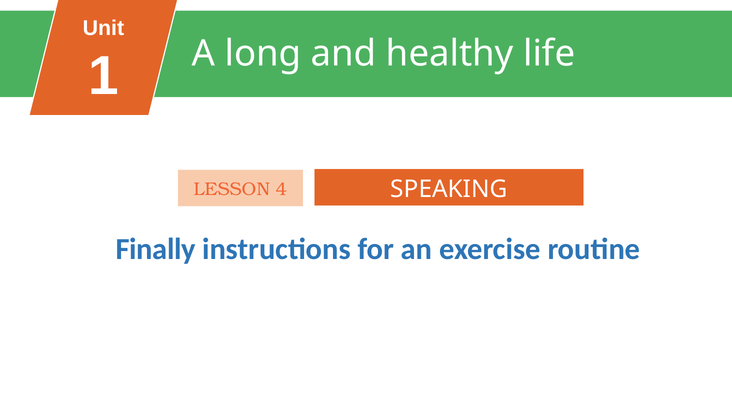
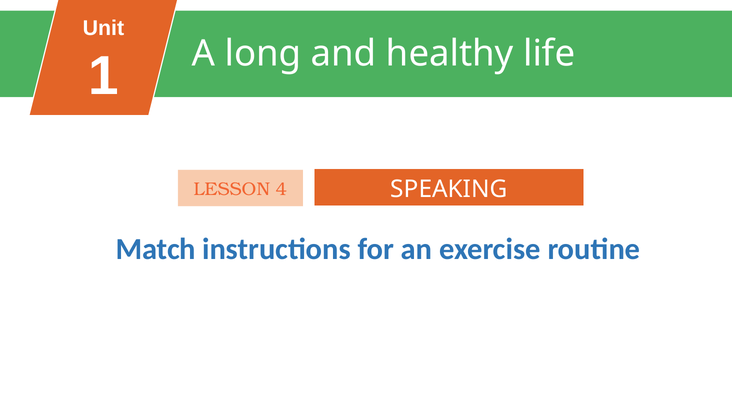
Finally: Finally -> Match (156, 249)
